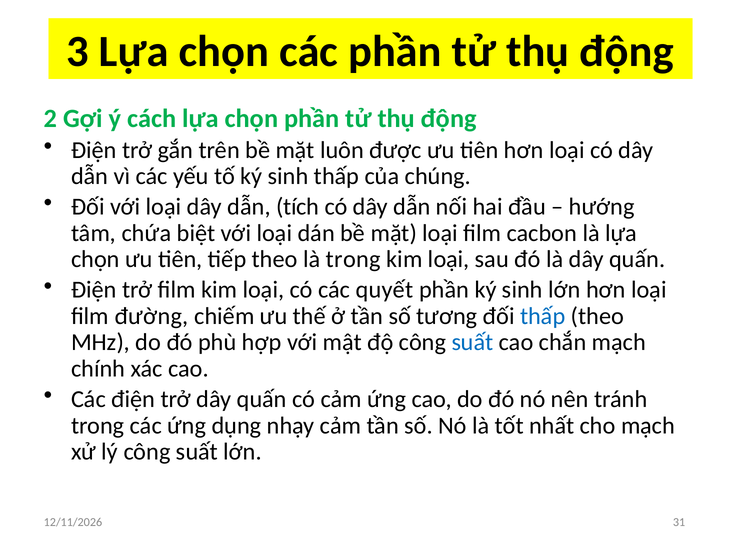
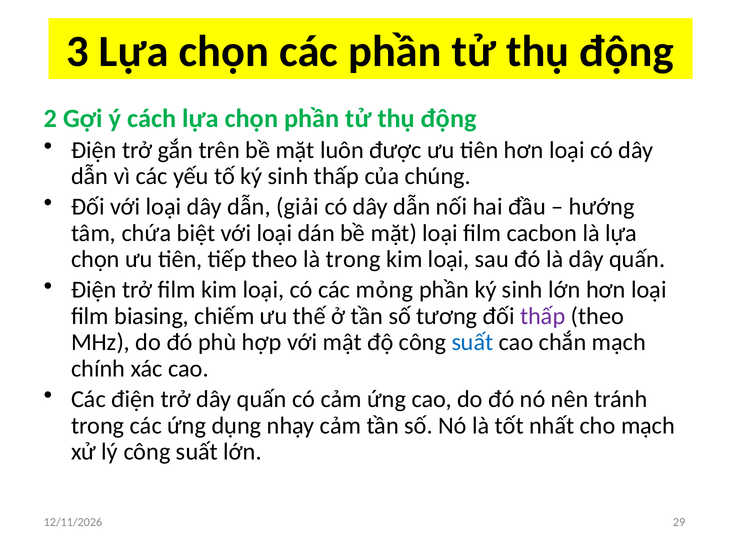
tích: tích -> giải (297, 207)
quyết: quyết -> mỏng (384, 290)
đường: đường -> biasing (152, 316)
thấp colour: blue -> purple (543, 316)
31: 31 -> 29 (679, 522)
